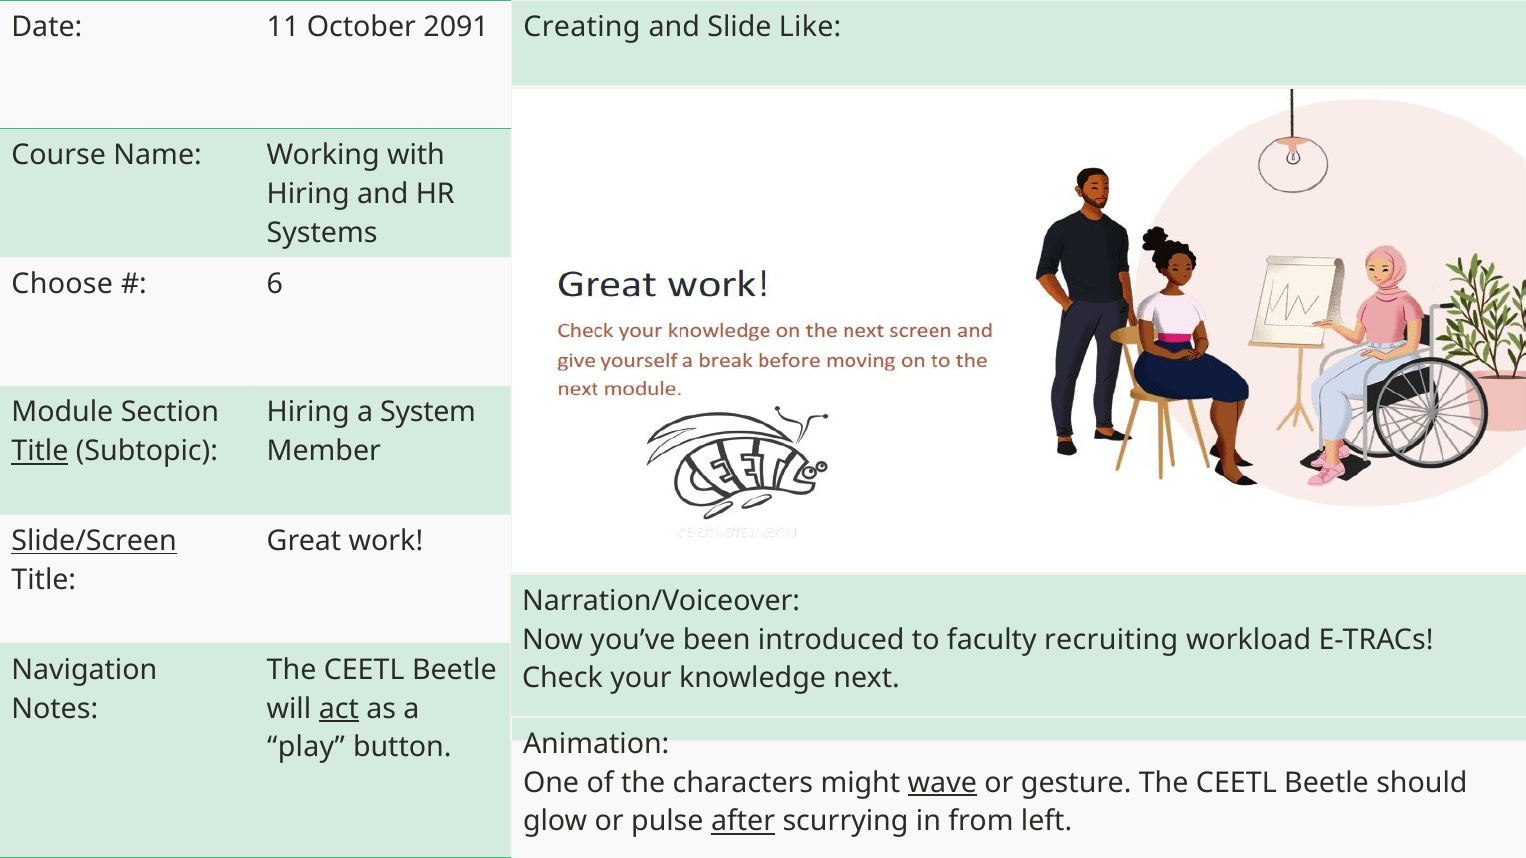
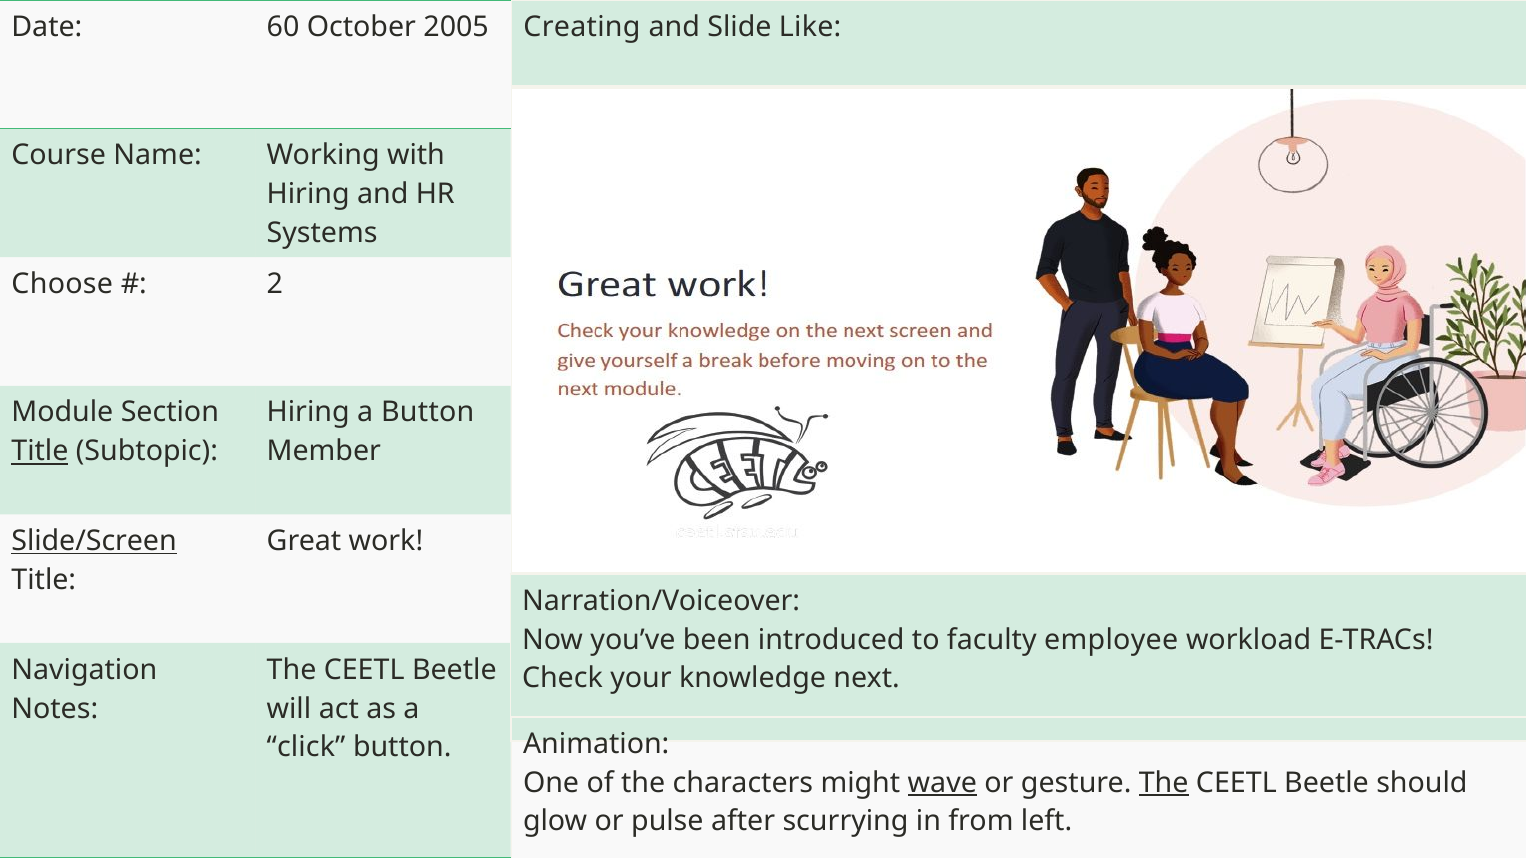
11: 11 -> 60 (283, 27)
2091: 2091 -> 2005 (456, 27)
6: 6 -> 2 (275, 284)
a System: System -> Button (428, 413)
recruiting: recruiting -> employee (1111, 640)
act underline: present -> none (339, 709)
play: play -> click (306, 748)
The underline: none -> present (1164, 783)
after underline: present -> none (743, 822)
